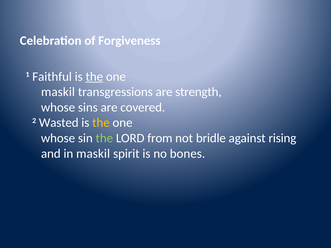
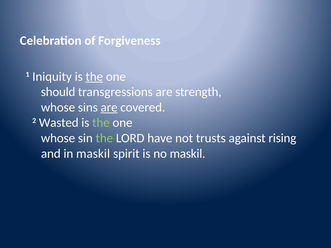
Faithful: Faithful -> Iniquity (52, 77)
maskil: maskil -> should (58, 92)
are underline: none -> present (109, 107)
the colour: yellow -> light green (101, 123)
from: from -> have (160, 138)
bridle: bridle -> trusts (211, 138)
no bones: bones -> maskil (188, 154)
